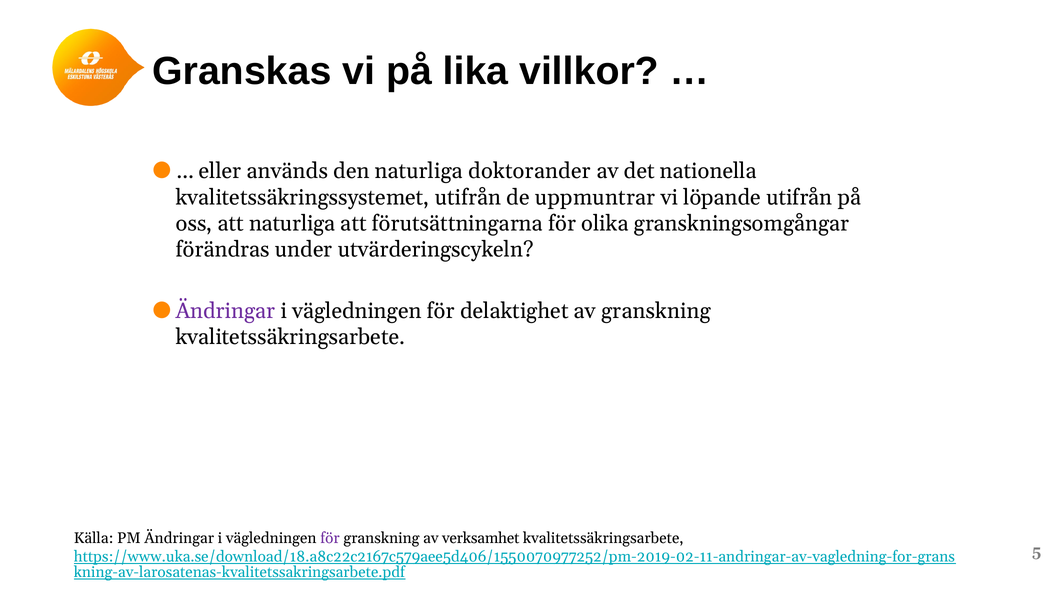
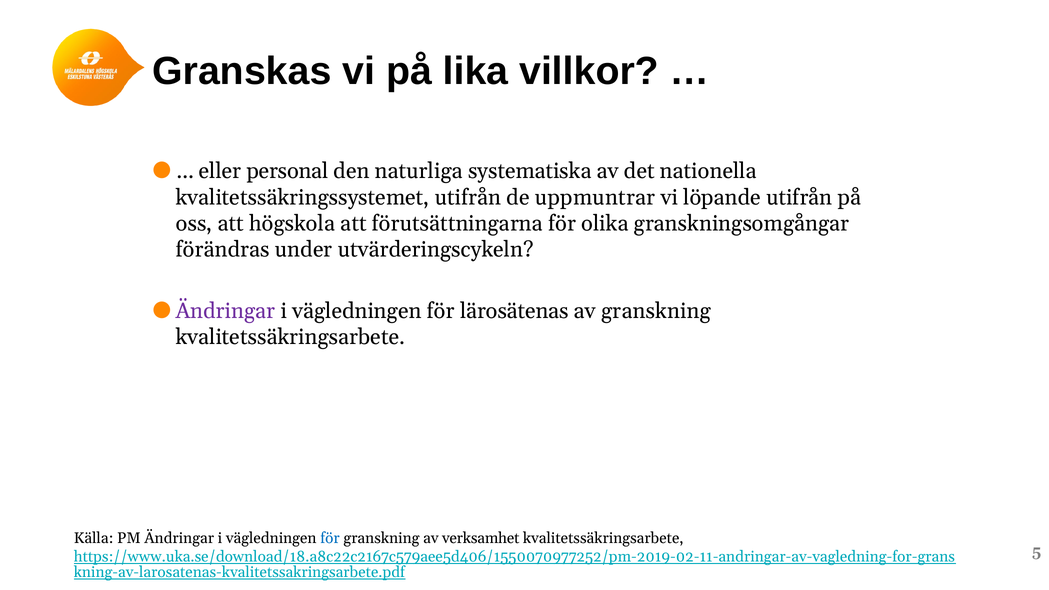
används: används -> personal (288, 171)
doktorander: doktorander -> systematiska (530, 171)
att naturliga: naturliga -> högskola (292, 224)
delaktighet: delaktighet -> lärosätenas (514, 311)
för colour: purple -> blue (330, 538)
